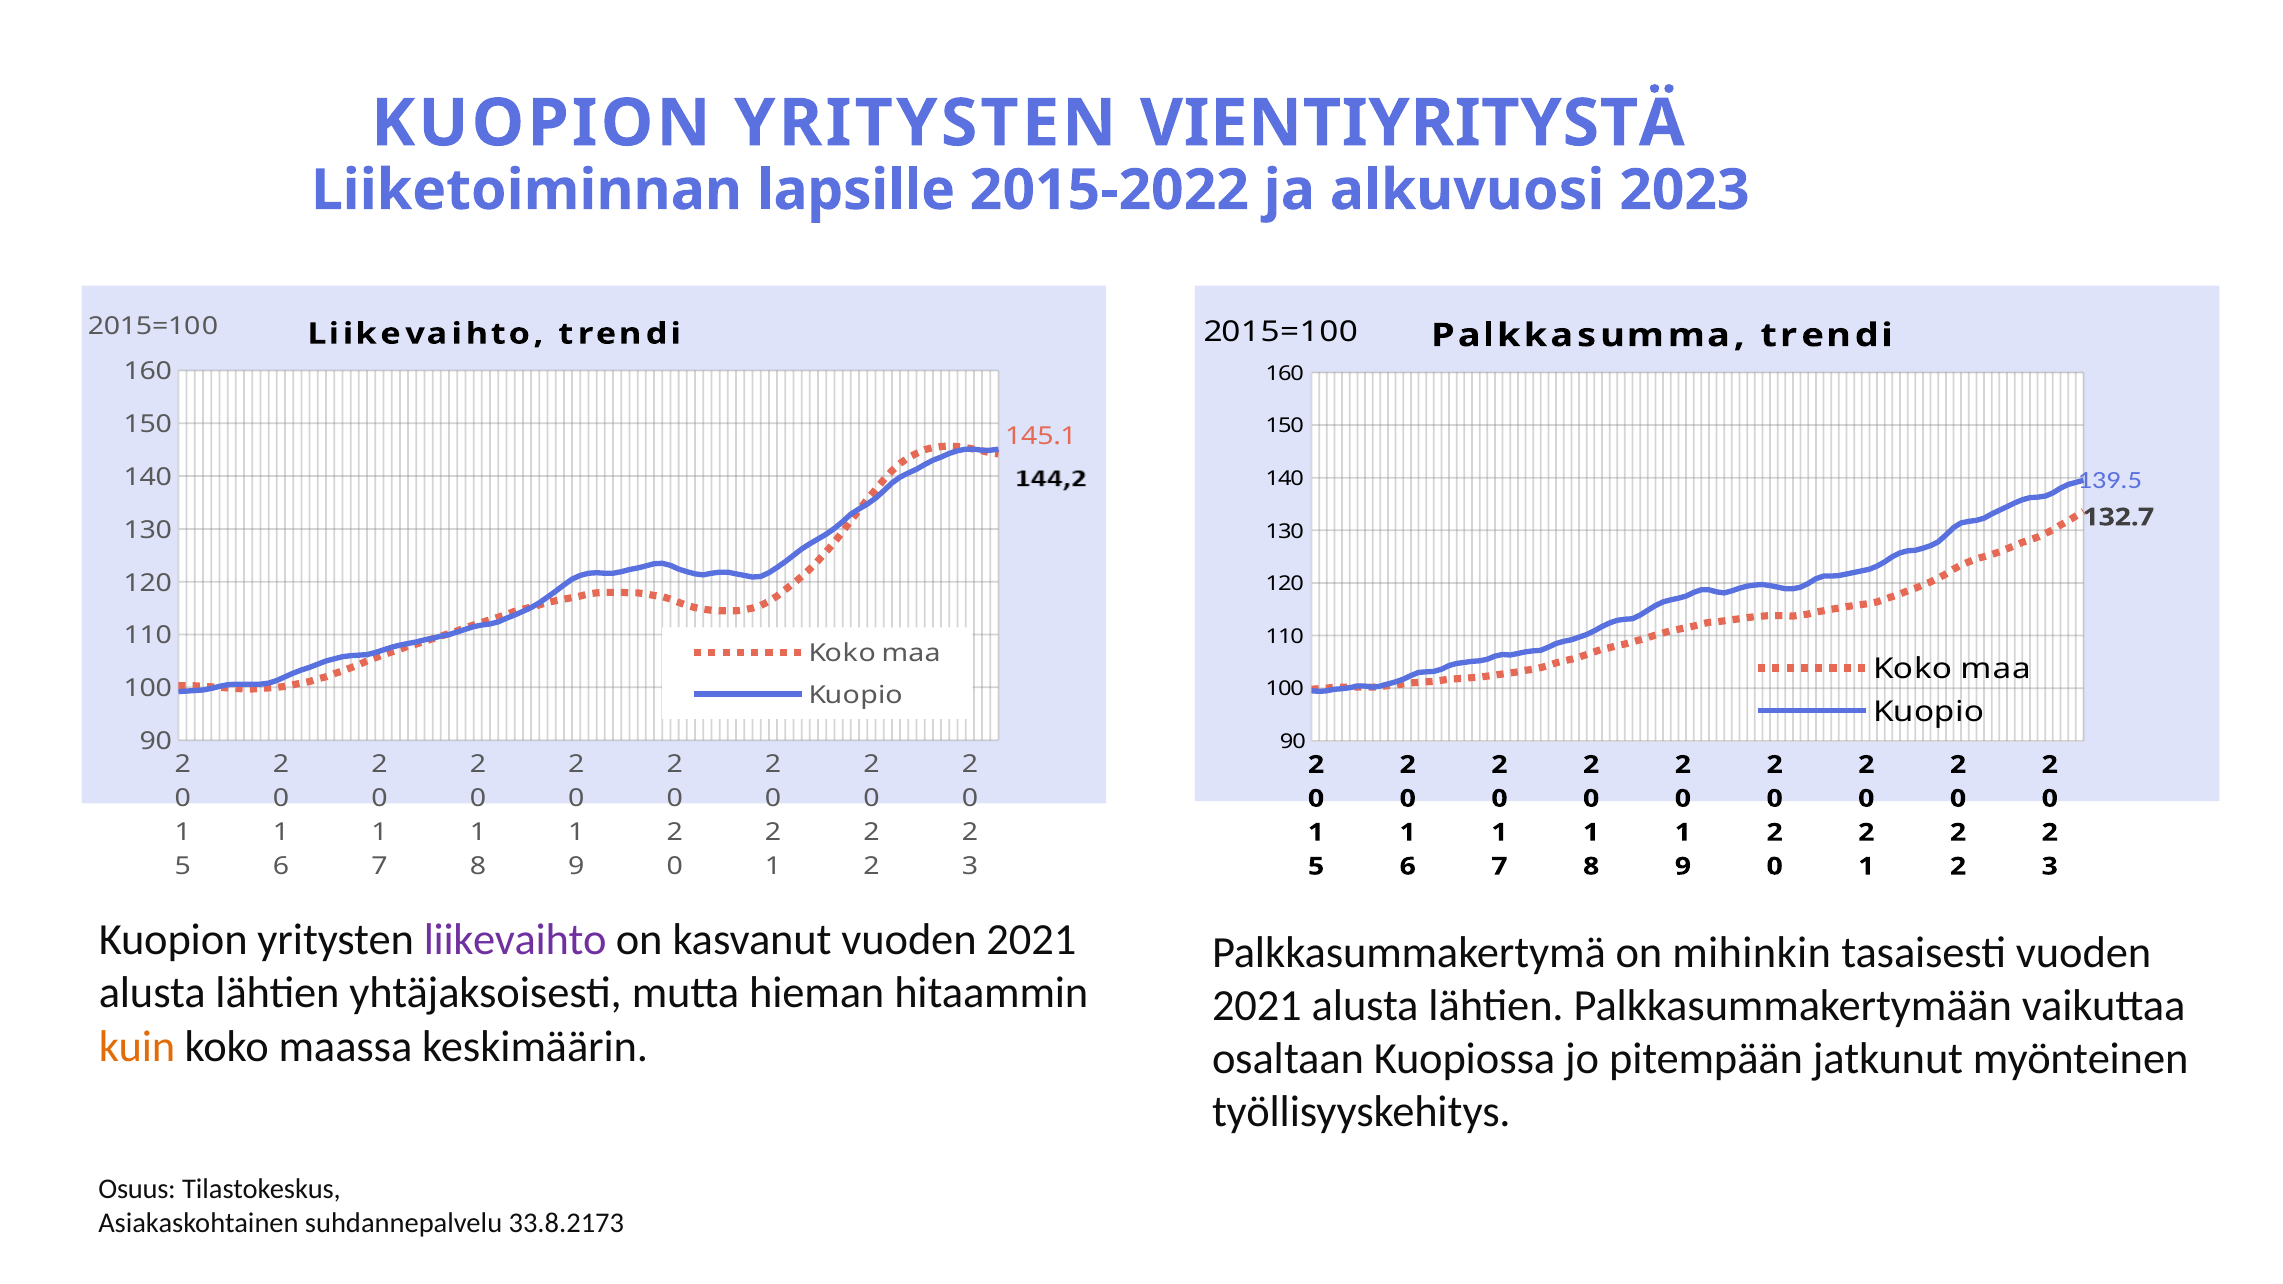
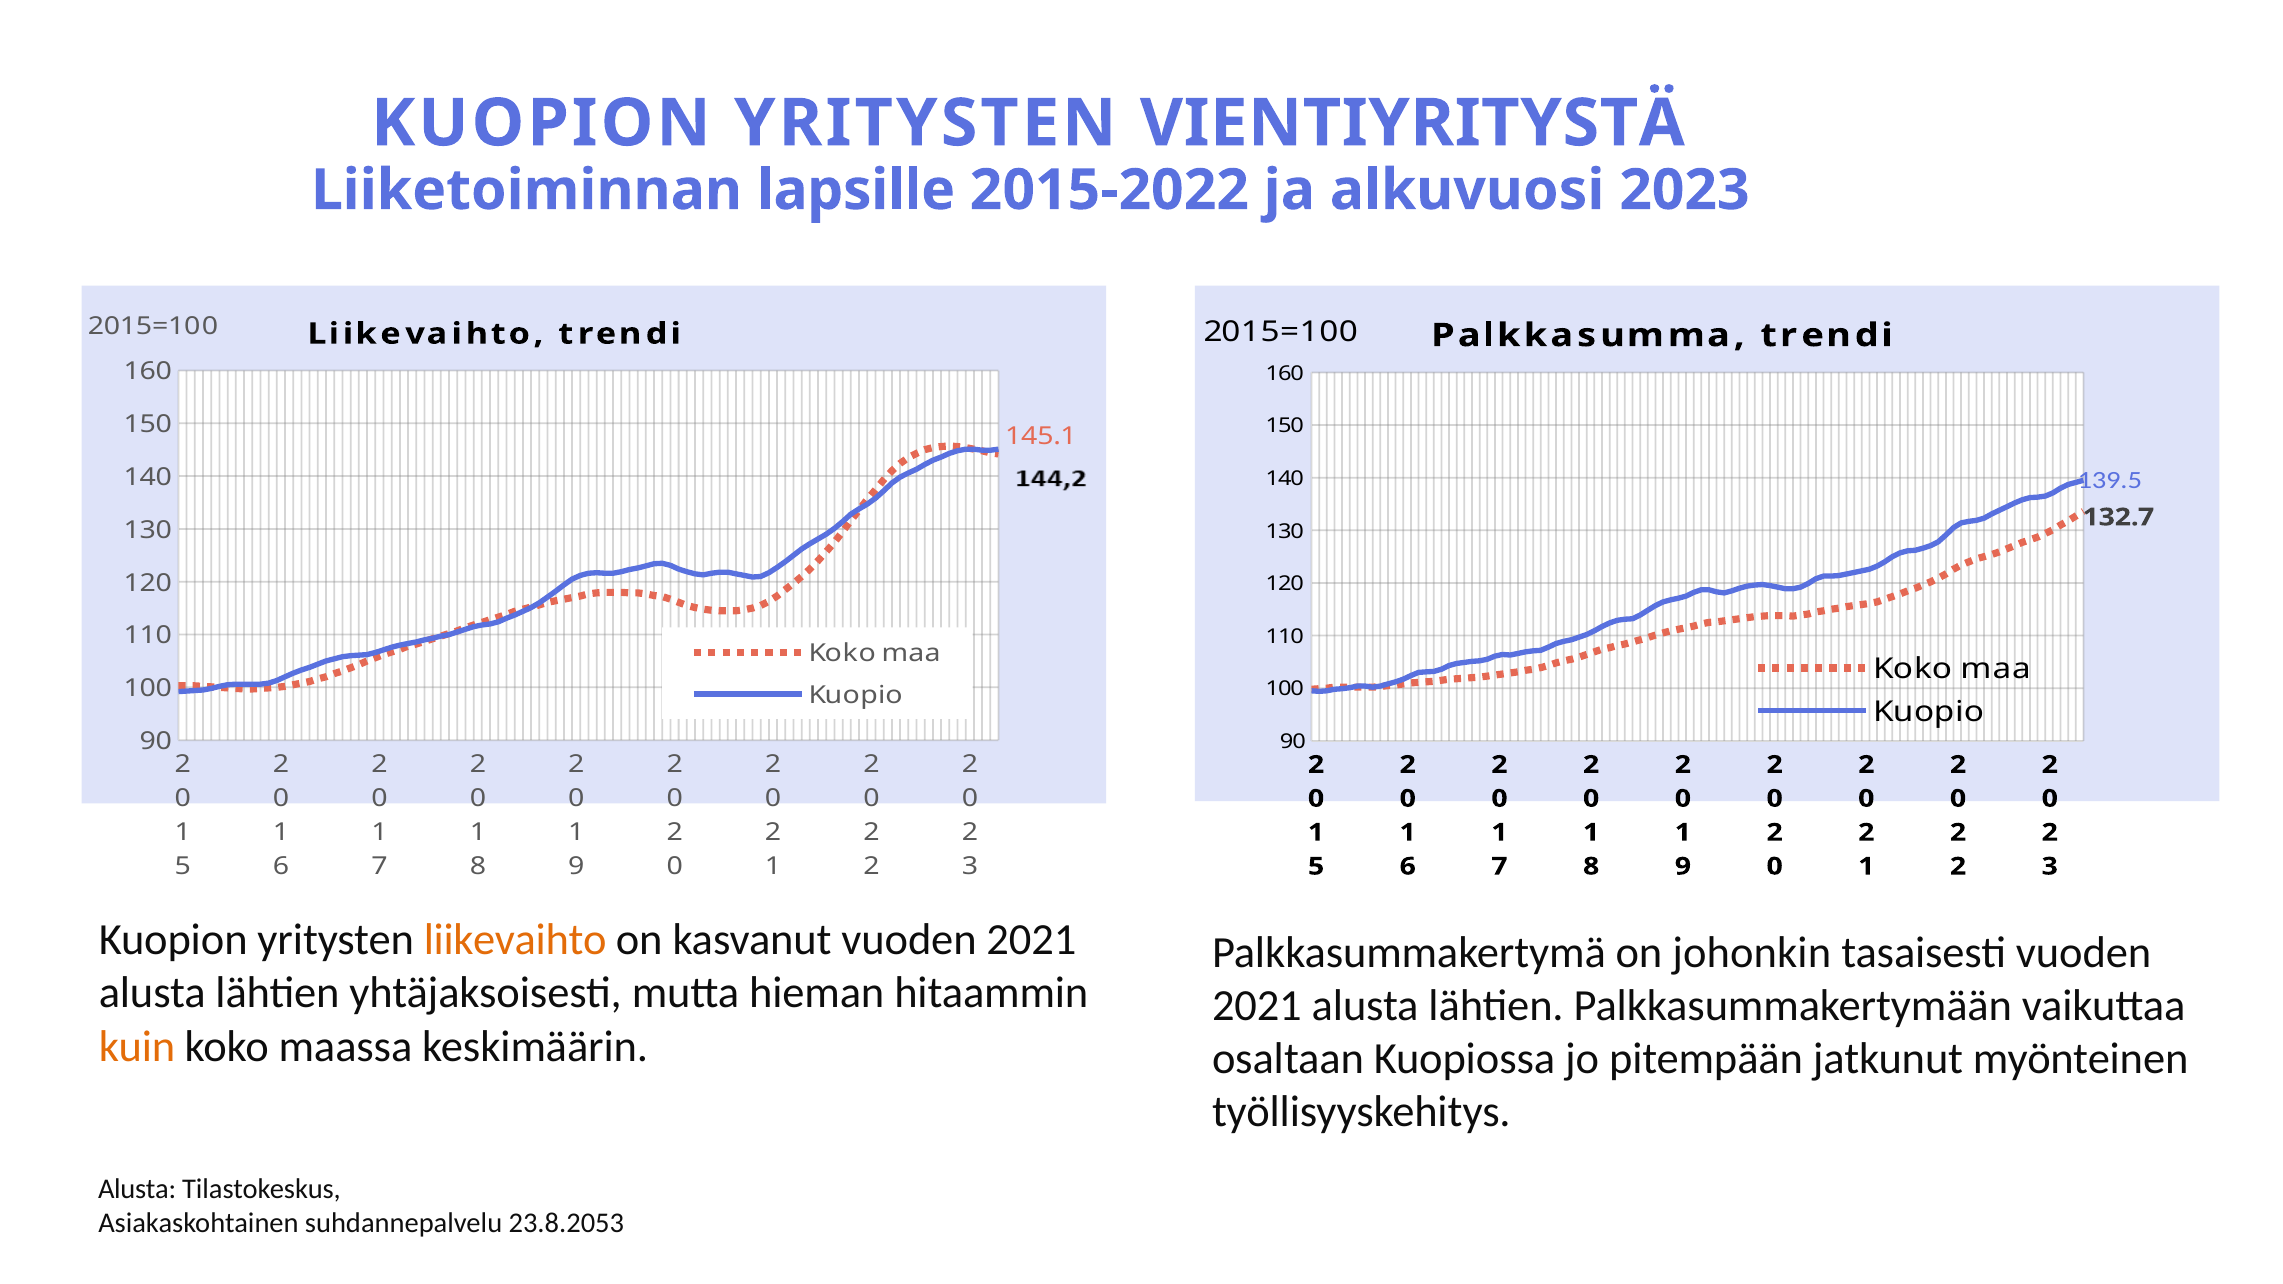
liikevaihto colour: purple -> orange (515, 940)
mihinkin: mihinkin -> johonkin (1752, 953)
Osuus: Osuus -> Alusta (137, 1189)
33.8.2173: 33.8.2173 -> 23.8.2053 (566, 1223)
